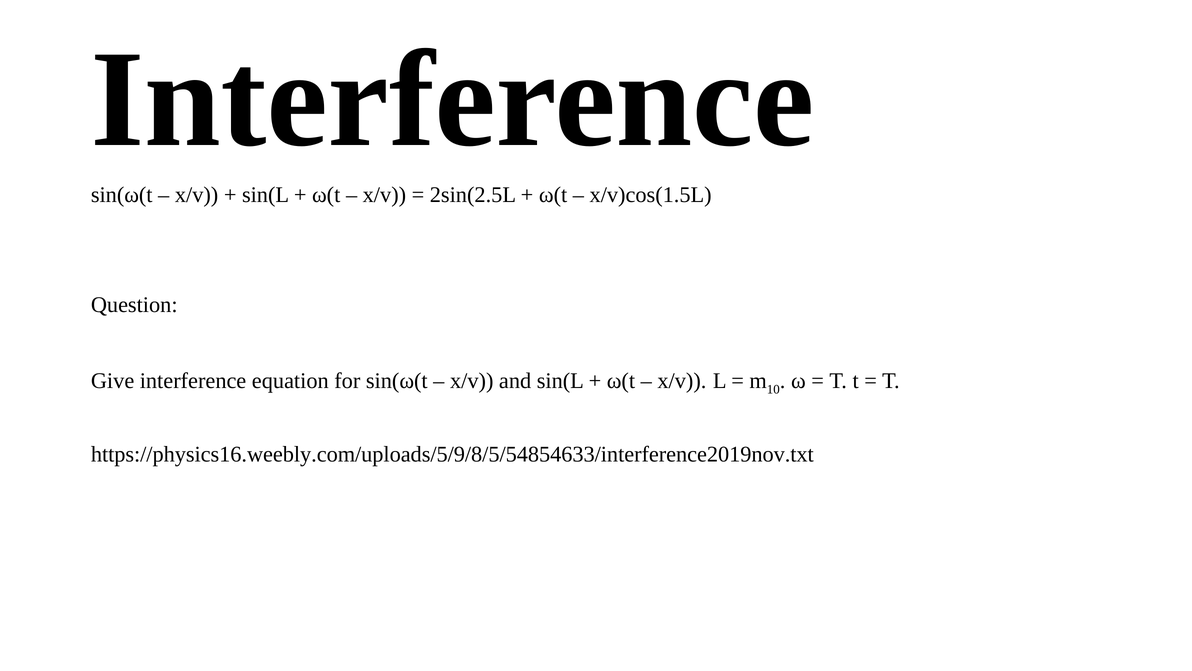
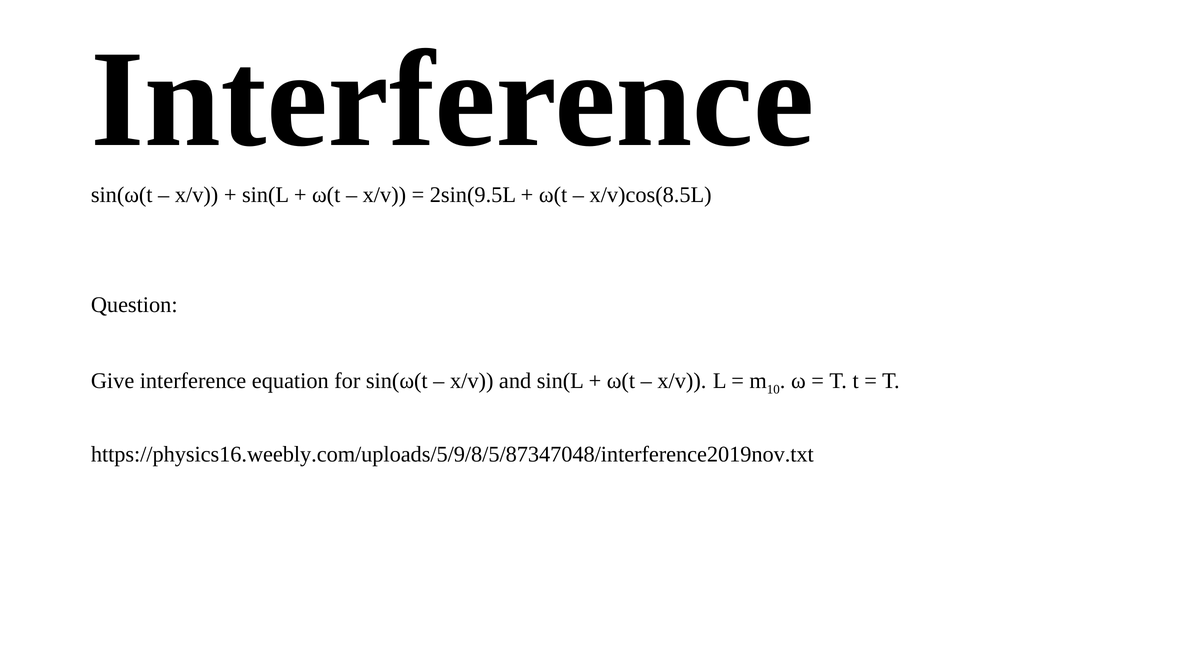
2sin(2.5L: 2sin(2.5L -> 2sin(9.5L (473, 195)
x/v)cos(1.5L: x/v)cos(1.5L -> x/v)cos(8.5L (651, 195)
https://physics16.weebly.com/uploads/5/9/8/5/54854633/interference2019nov.txt: https://physics16.weebly.com/uploads/5/9/8/5/54854633/interference2019nov.txt -> https://physics16.weebly.com/uploads/5/9/8/5/87347048/interference2019nov.txt (452, 454)
